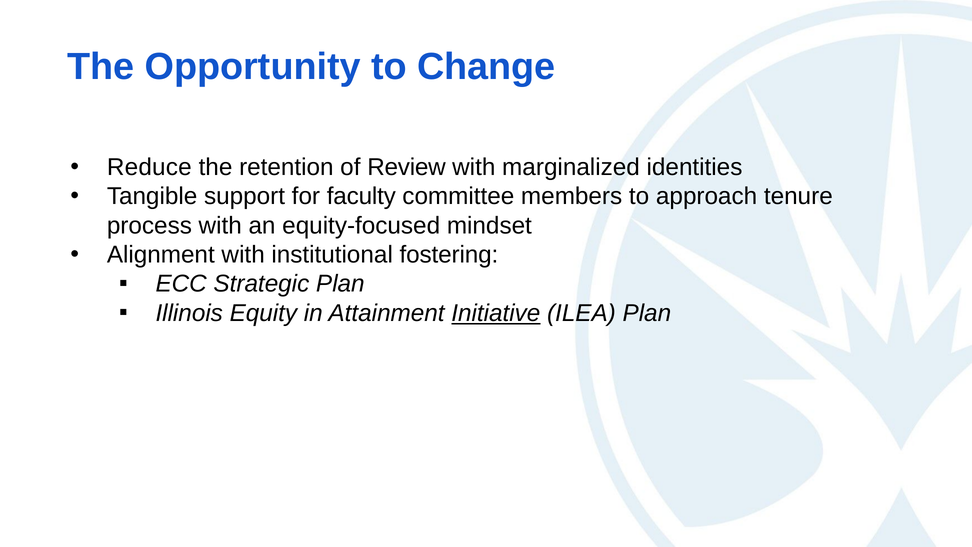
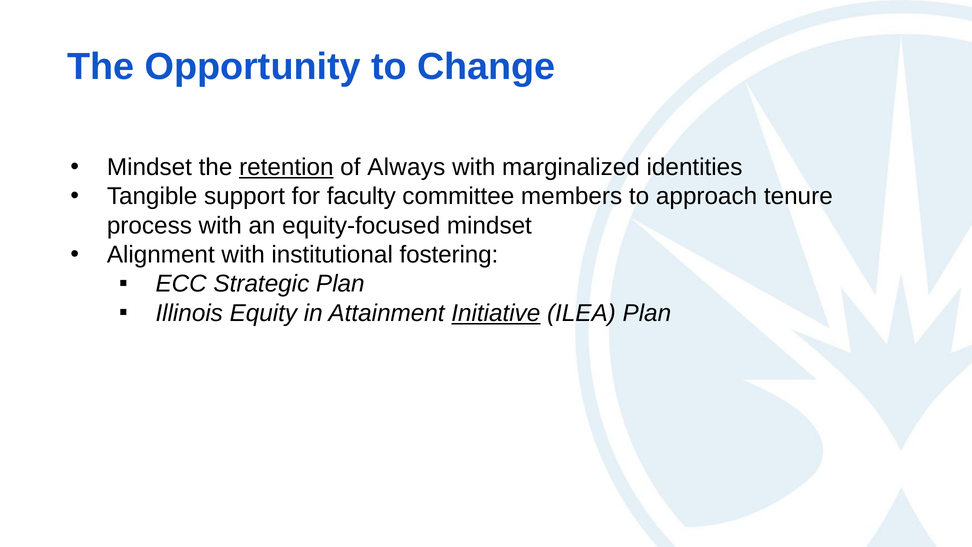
Reduce: Reduce -> Mindset (149, 167)
retention underline: none -> present (286, 167)
Review: Review -> Always (406, 167)
